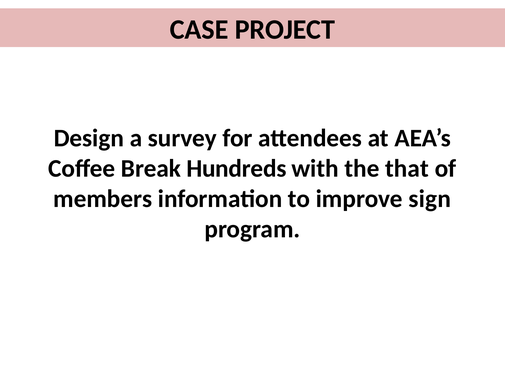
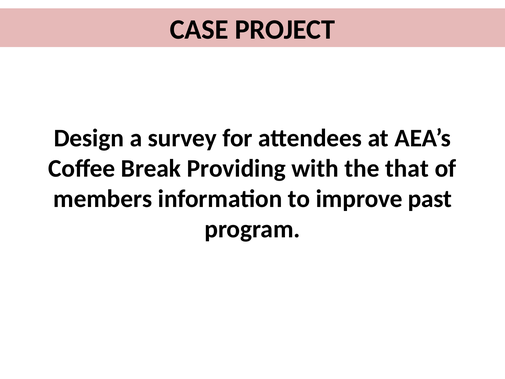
Hundreds: Hundreds -> Providing (236, 168)
sign: sign -> past (430, 199)
